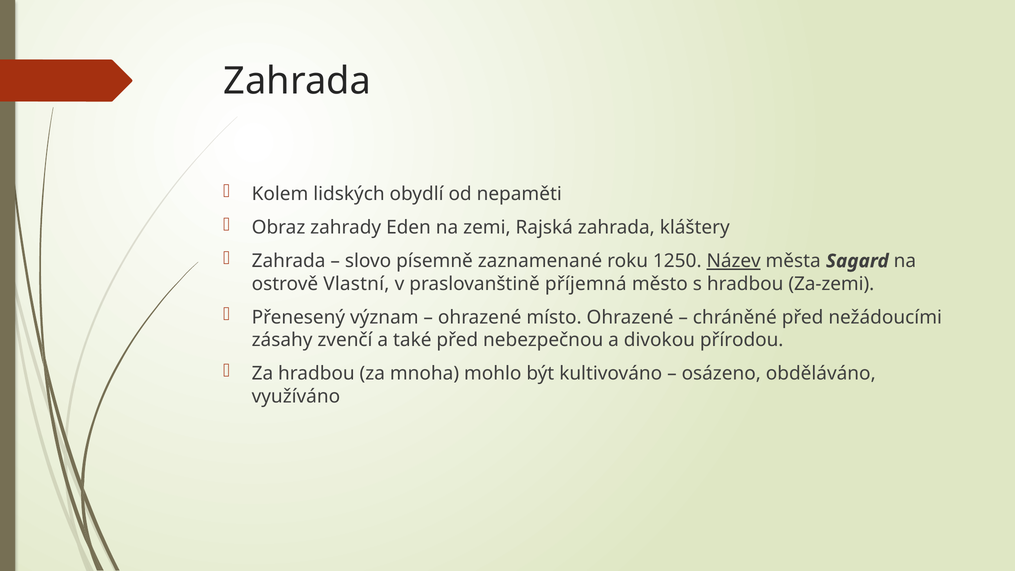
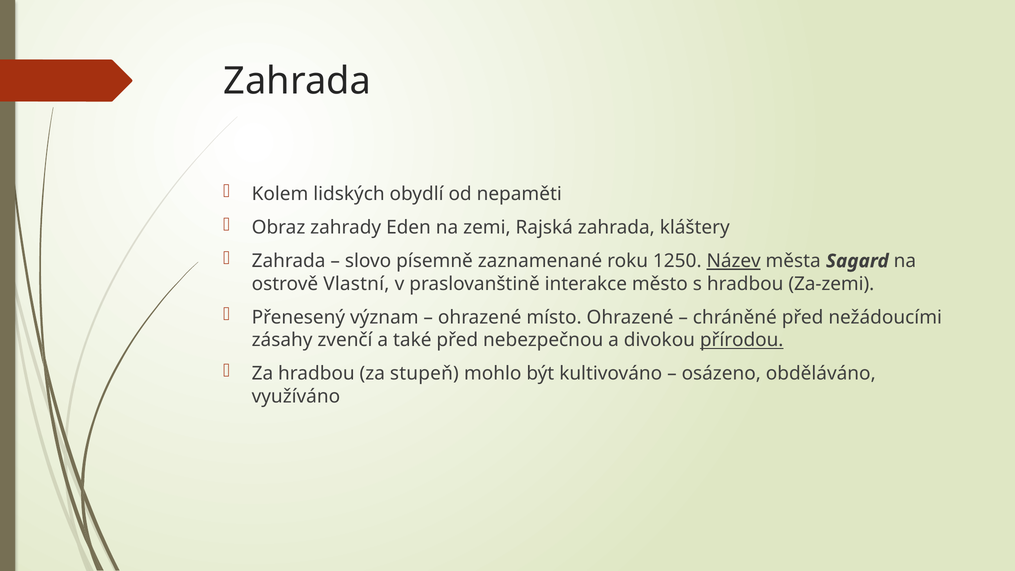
příjemná: příjemná -> interakce (586, 284)
přírodou underline: none -> present (742, 340)
mnoha: mnoha -> stupeň (424, 374)
